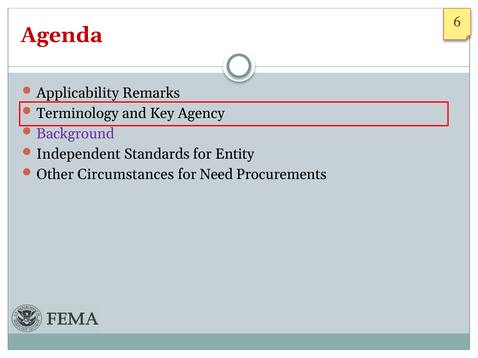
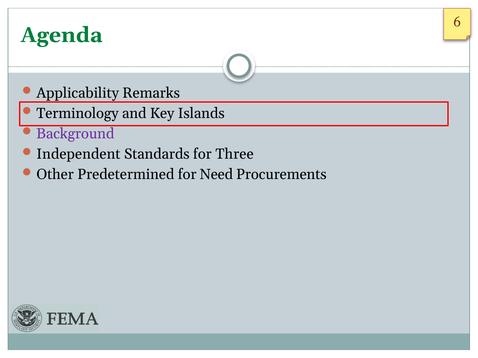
Agenda colour: red -> green (62, 35)
Agency: Agency -> Islands (201, 113)
Entity: Entity -> Three (235, 154)
Circumstances: Circumstances -> Predetermined (126, 175)
